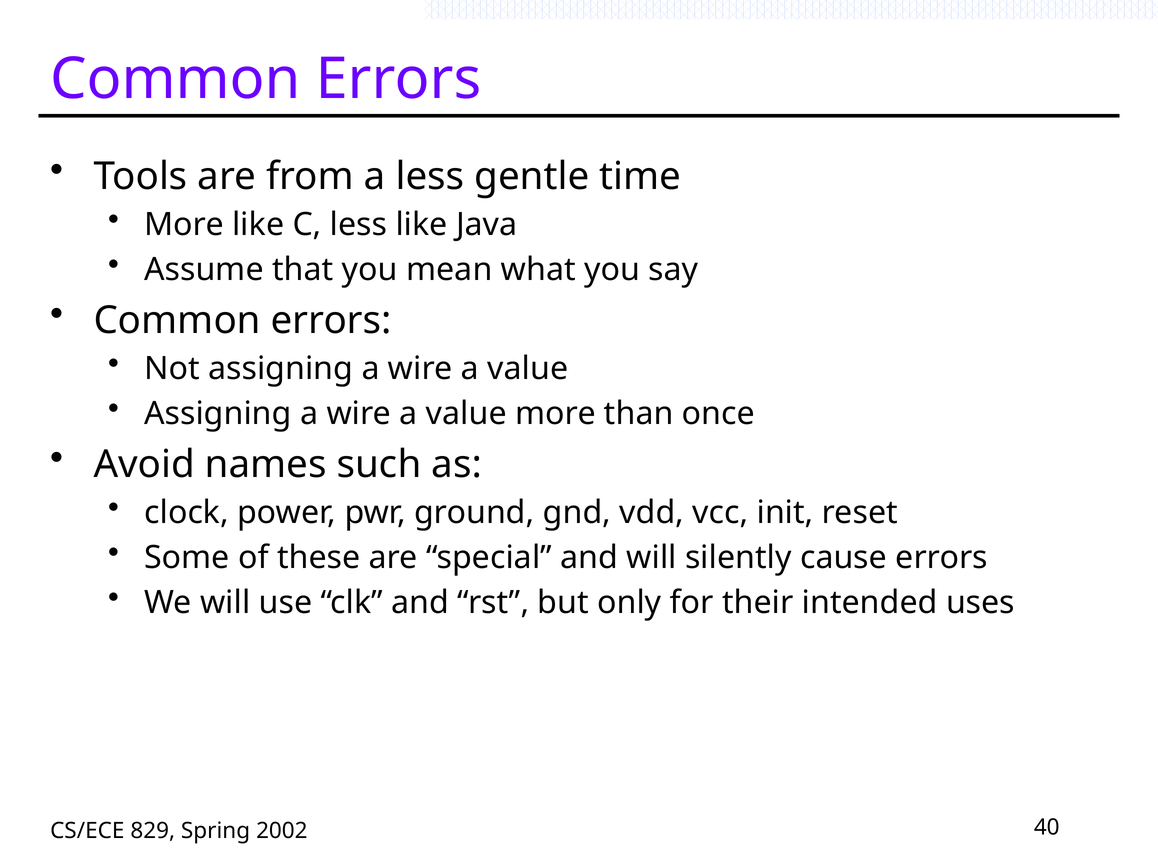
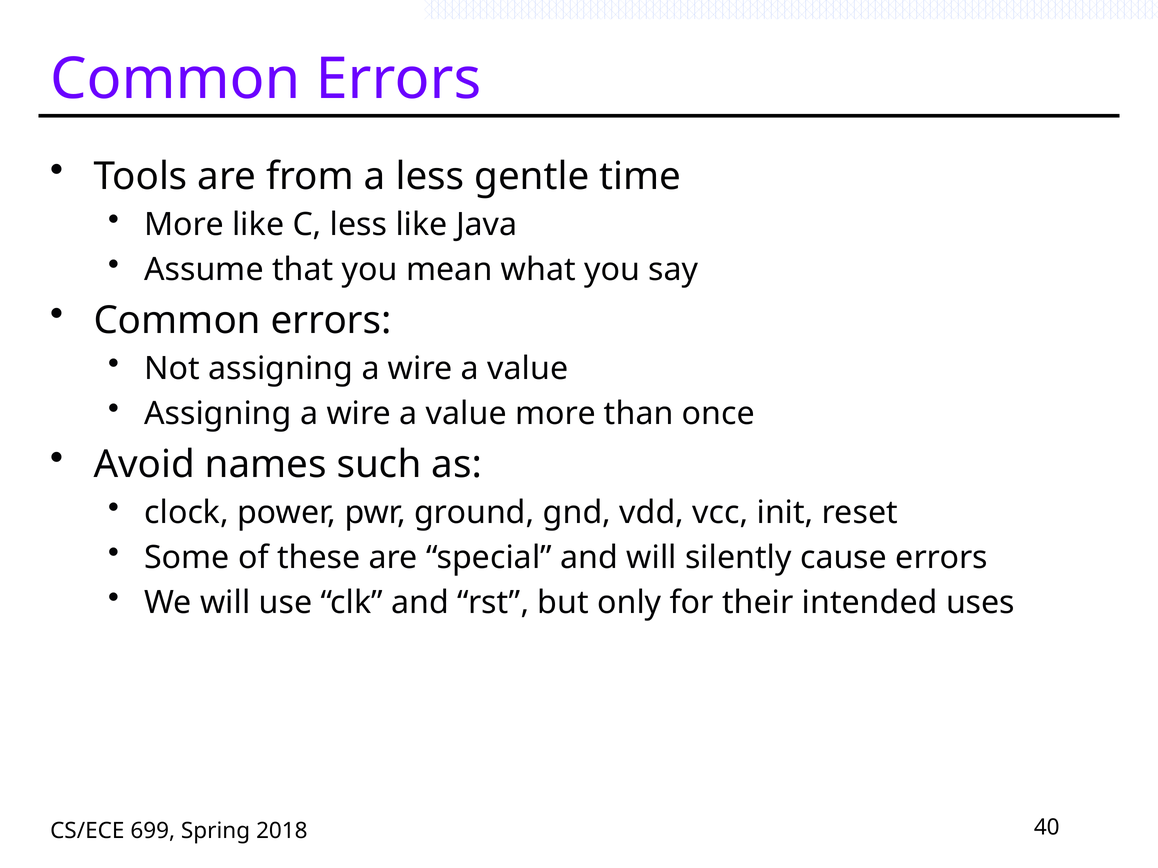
829: 829 -> 699 (153, 831)
2002: 2002 -> 2018 (282, 831)
